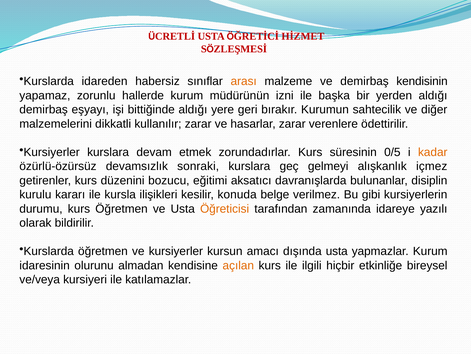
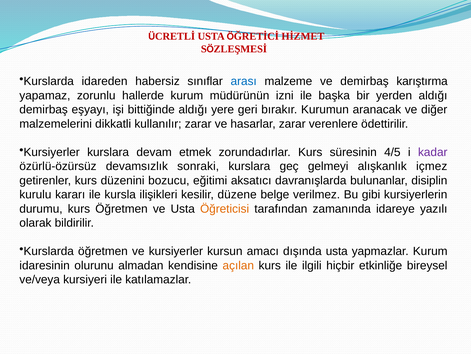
arası colour: orange -> blue (244, 81)
kendisinin: kendisinin -> karıştırma (422, 81)
sahtecilik: sahtecilik -> aranacak (377, 109)
0/5: 0/5 -> 4/5 (392, 152)
kadar colour: orange -> purple (433, 152)
konuda: konuda -> düzene (237, 194)
